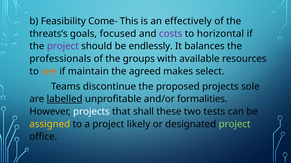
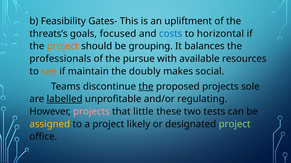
Come-: Come- -> Gates- (103, 21)
effectively: effectively -> upliftment (188, 21)
costs colour: purple -> blue (171, 34)
project colour: purple -> orange (63, 46)
endlessly: endlessly -> grouping (151, 46)
groups: groups -> pursue (139, 59)
agreed: agreed -> doubly (145, 72)
select: select -> social (210, 72)
the underline: none -> present (146, 87)
formalities: formalities -> regulating (202, 99)
projects colour: white -> pink (91, 112)
shall: shall -> little (143, 112)
